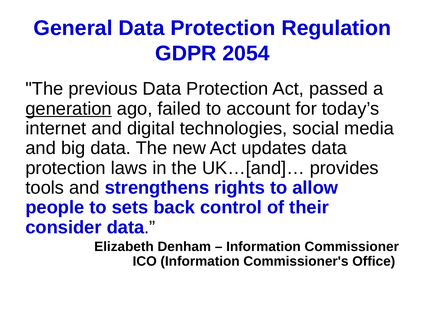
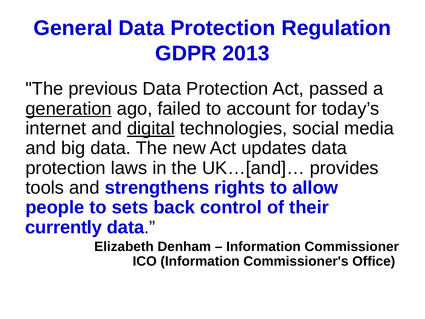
2054: 2054 -> 2013 (246, 54)
digital underline: none -> present (151, 128)
consider: consider -> currently (64, 227)
